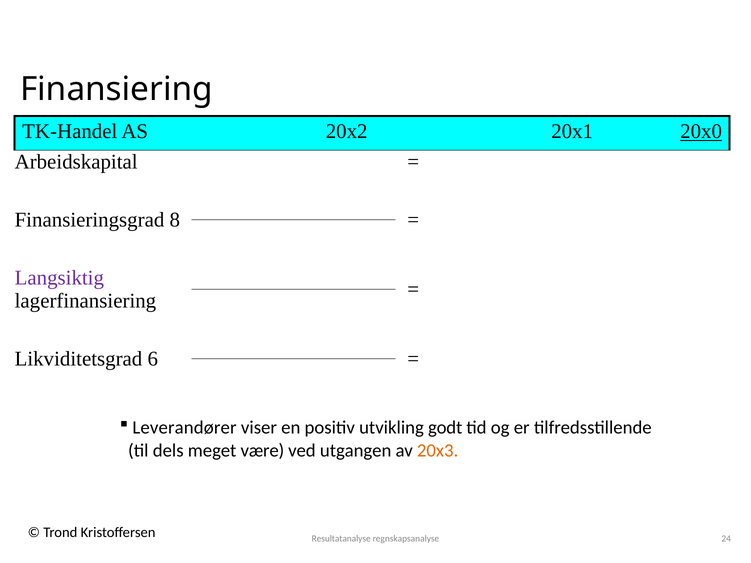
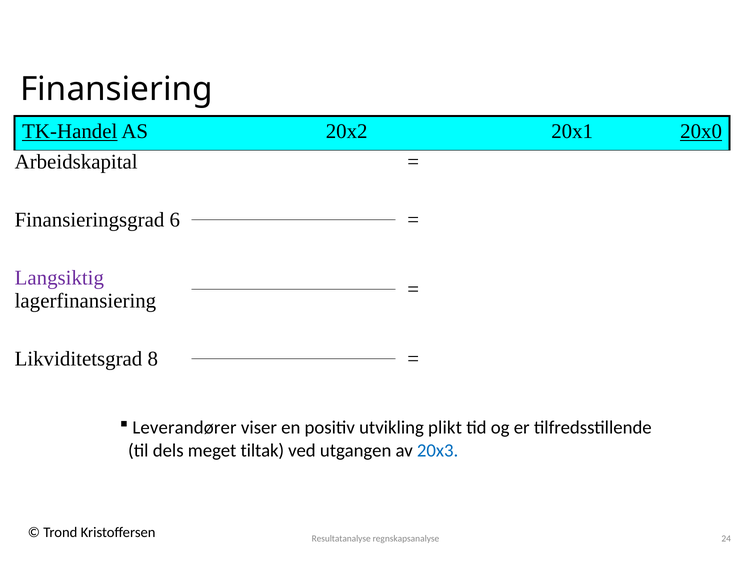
TK-Handel underline: none -> present (70, 132)
8: 8 -> 6 (175, 220)
6: 6 -> 8 (153, 359)
godt: godt -> plikt (445, 428)
være: være -> tiltak (262, 451)
20x3 colour: orange -> blue (438, 451)
